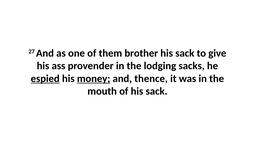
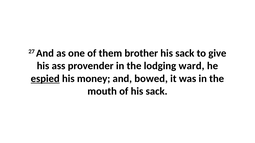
sacks: sacks -> ward (192, 66)
money underline: present -> none (94, 79)
thence: thence -> bowed (151, 79)
